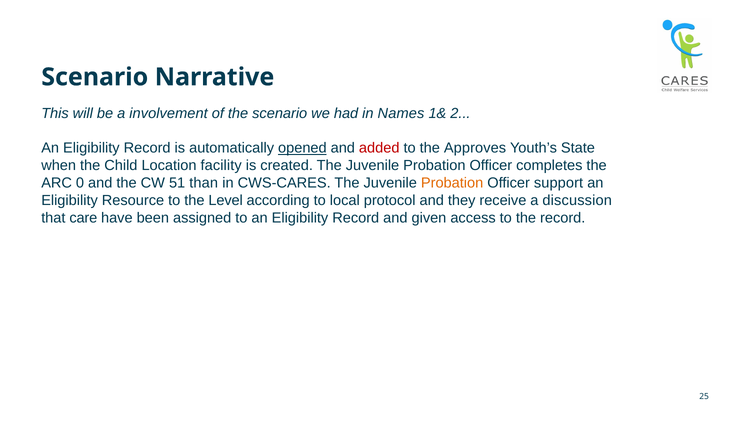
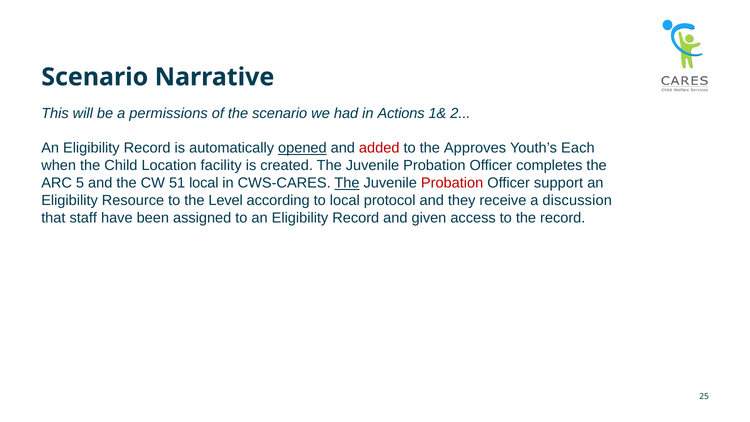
involvement: involvement -> permissions (169, 113)
Names: Names -> Actions (401, 113)
State: State -> Each (578, 148)
0: 0 -> 5 (80, 183)
51 than: than -> local (204, 183)
The underline: none -> present (347, 183)
Probation colour: orange -> red (452, 183)
care: care -> staff (83, 218)
